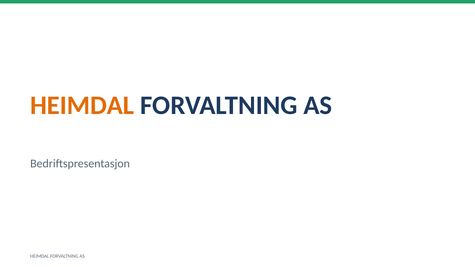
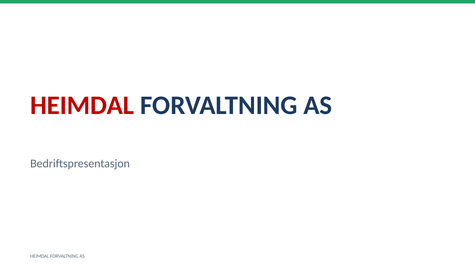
HEIMDAL colour: orange -> red (82, 105)
